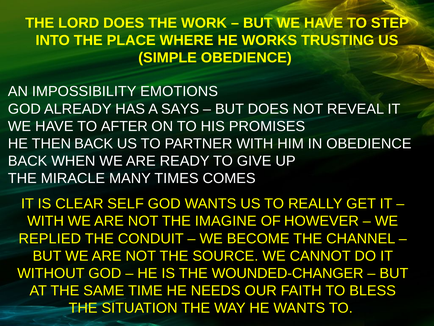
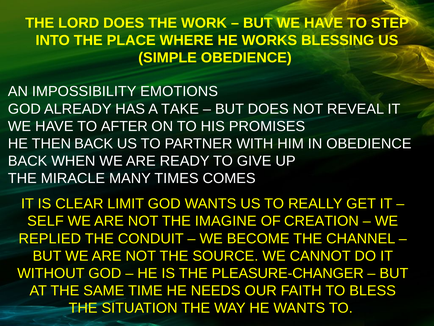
TRUSTING: TRUSTING -> BLESSING (338, 40)
SAYS: SAYS -> TAKE (180, 109)
SELF: SELF -> LIMIT (126, 203)
WITH: WITH -> SELF (45, 221)
HOWEVER: HOWEVER -> CREATION (321, 221)
WOUNDED-CHANGER: WOUNDED-CHANGER -> PLEASURE-CHANGER (288, 273)
